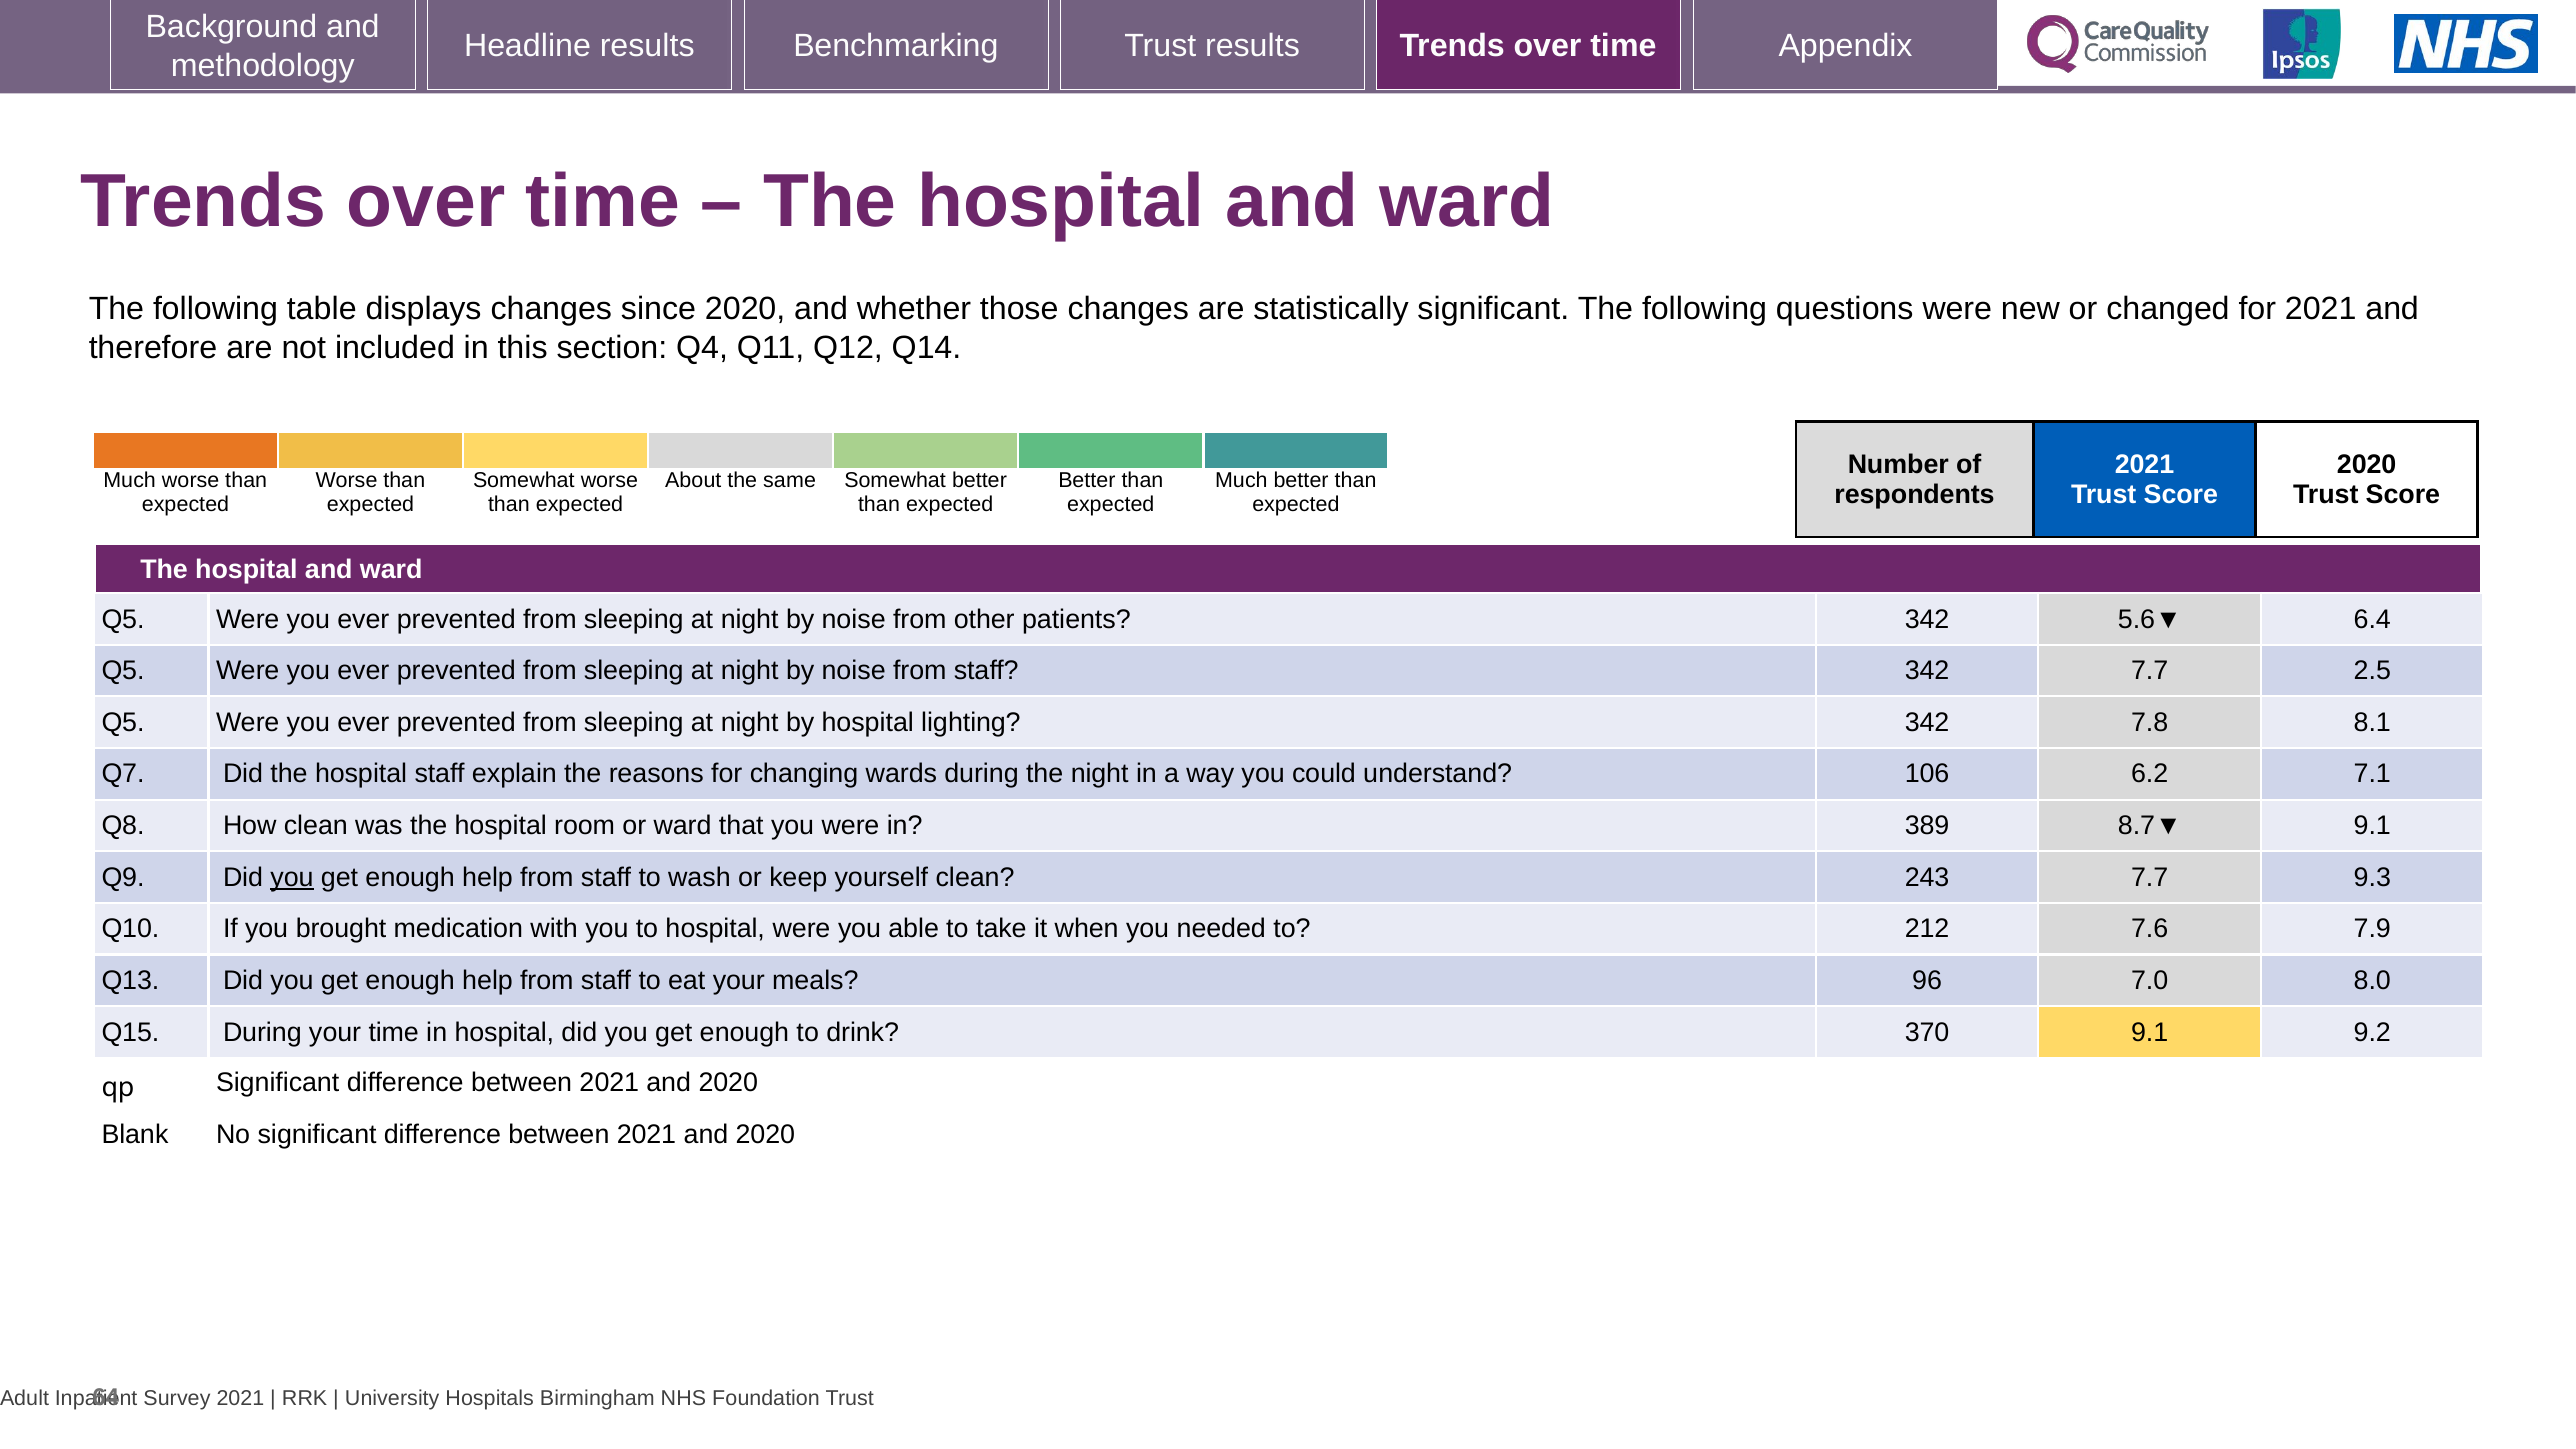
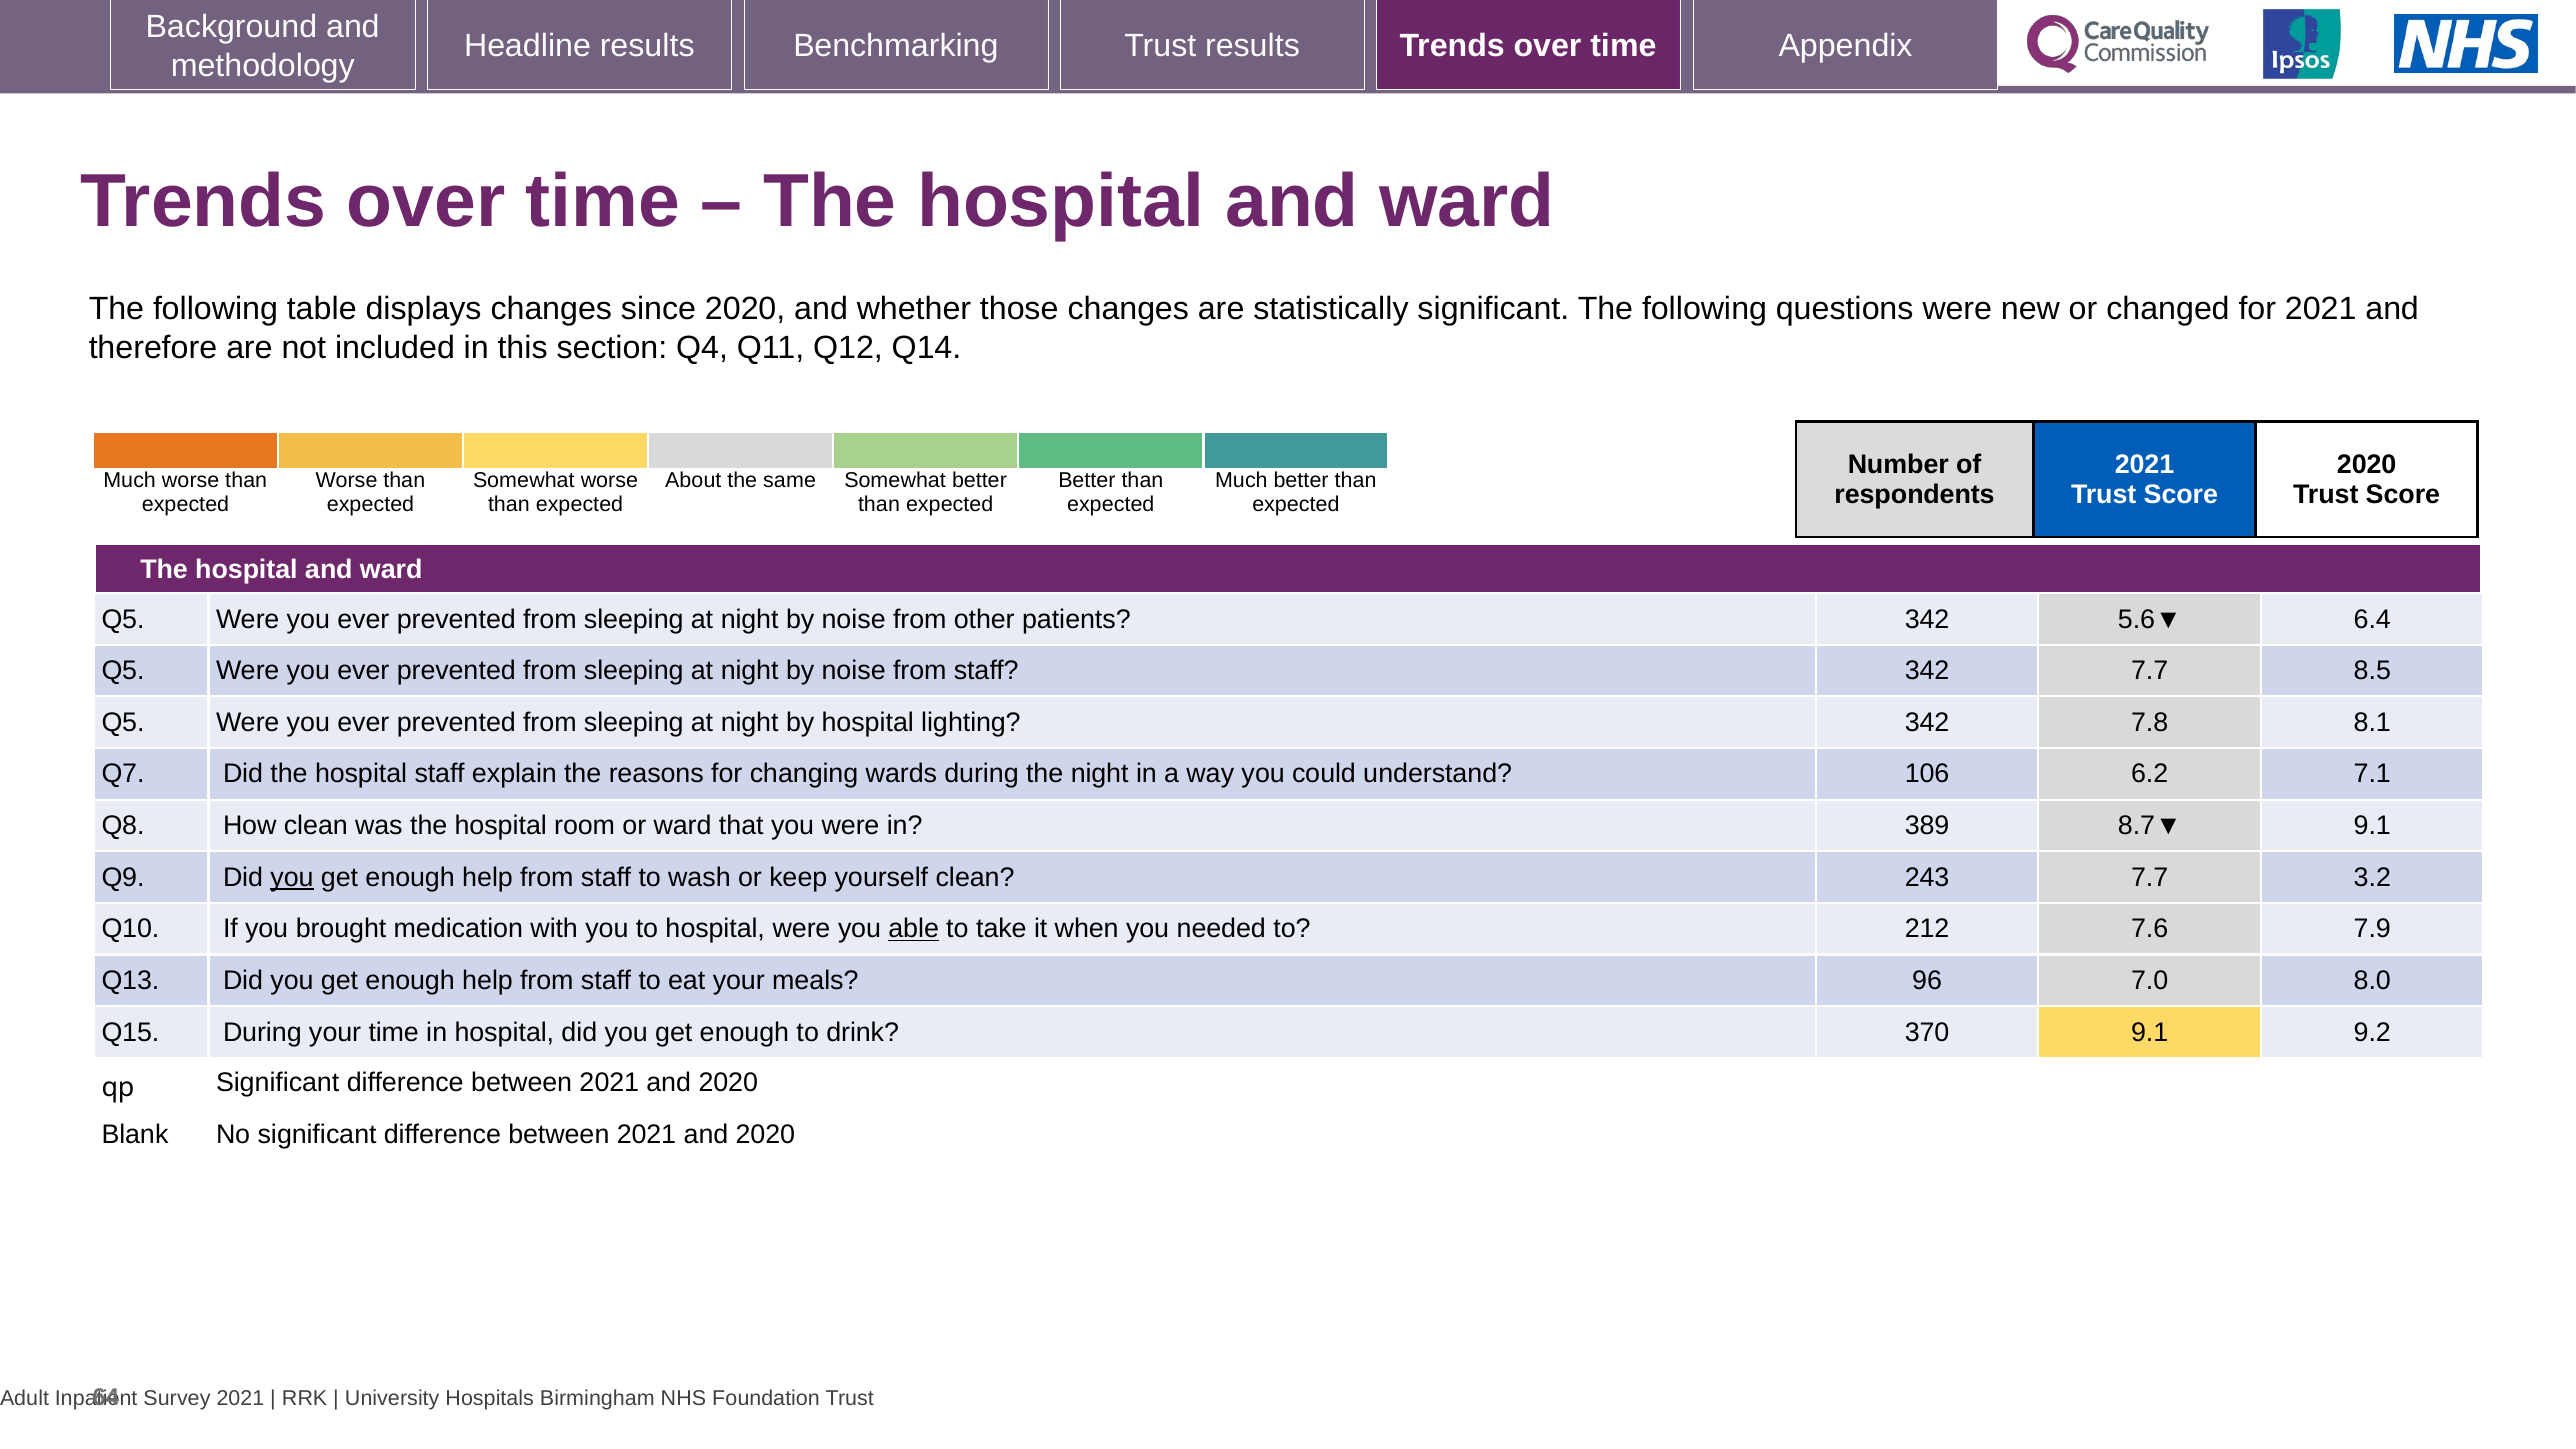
2.5: 2.5 -> 8.5 (2372, 671)
9.3: 9.3 -> 3.2 (2372, 877)
able underline: none -> present (914, 929)
